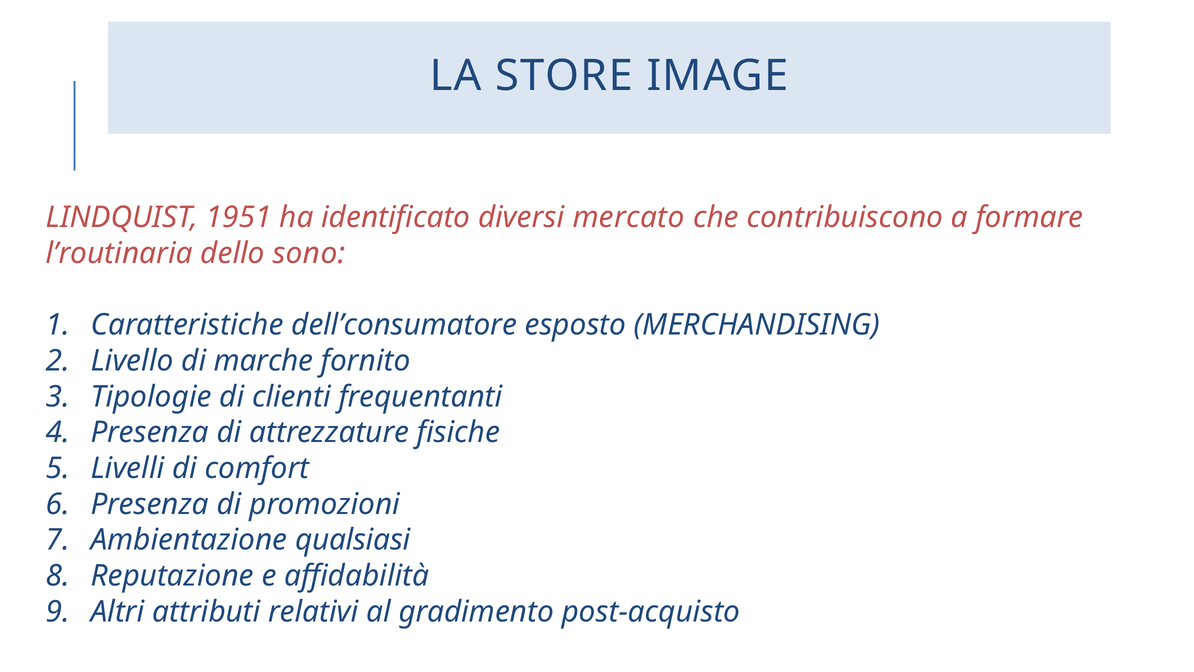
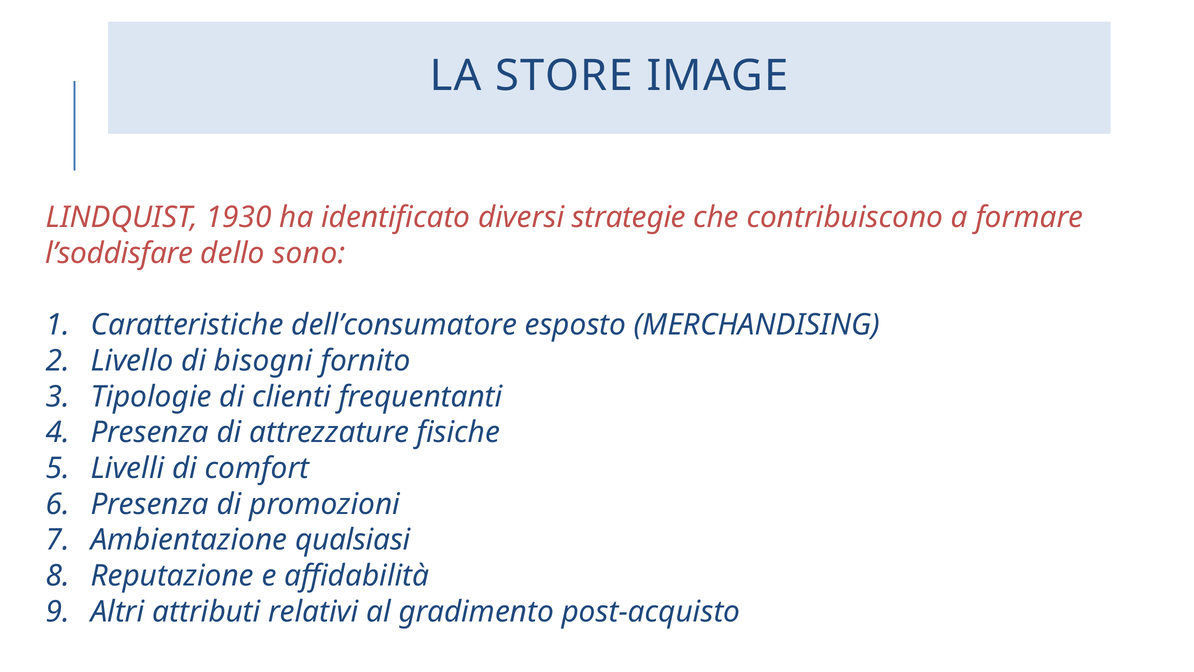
1951: 1951 -> 1930 (239, 217)
mercato: mercato -> strategie (629, 217)
l’routinaria: l’routinaria -> l’soddisfare (119, 253)
marche: marche -> bisogni (263, 361)
